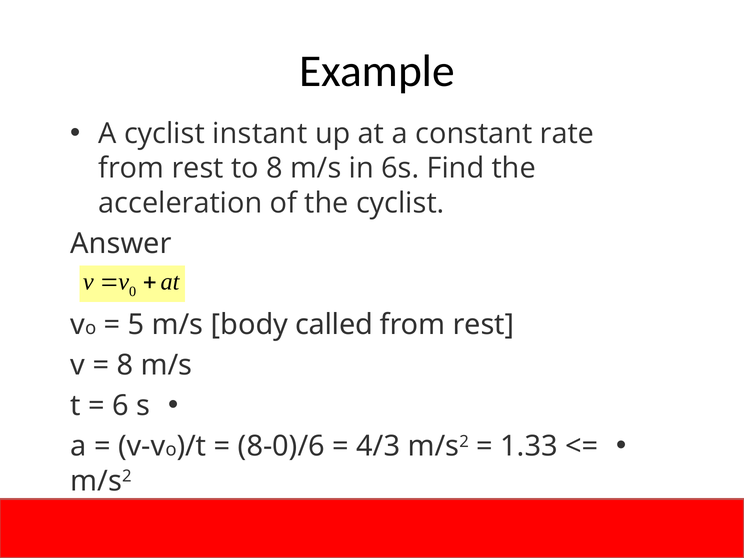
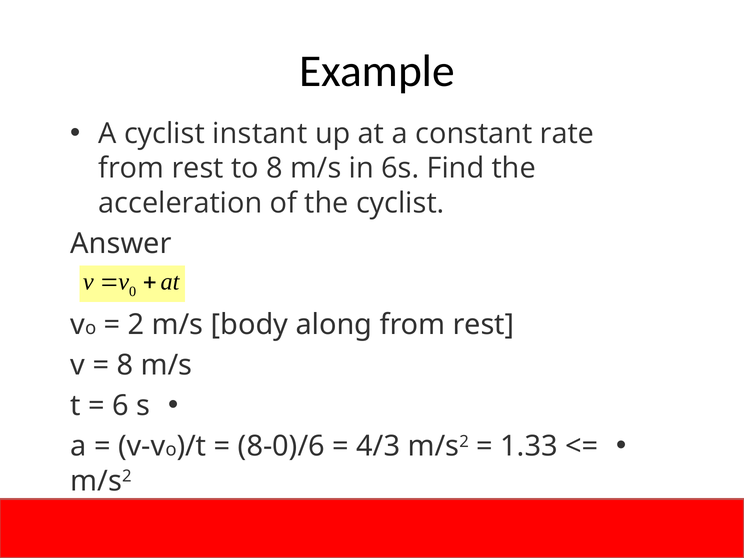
5: 5 -> 2 (136, 325)
called: called -> along (334, 325)
